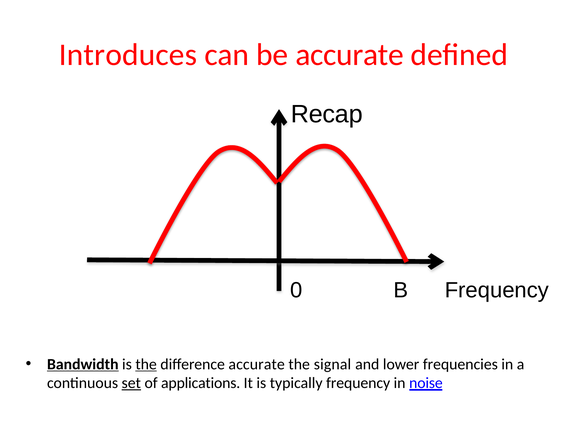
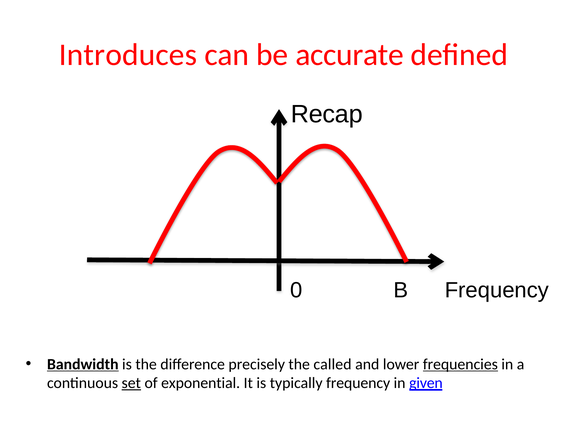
the underline: present -> none (146, 364)
difference accurate: accurate -> precisely (257, 364)
signal: signal -> called (333, 364)
frequencies underline: none -> present (460, 364)
applications: applications -> exponential (201, 383)
noise: noise -> given (426, 383)
